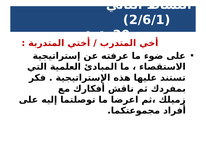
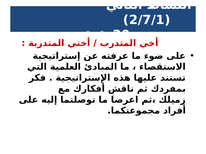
2/6/1: 2/6/1 -> 2/7/1 (147, 20)
